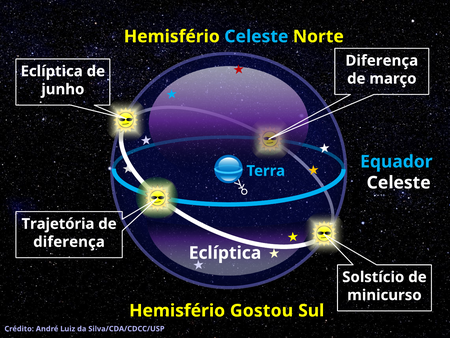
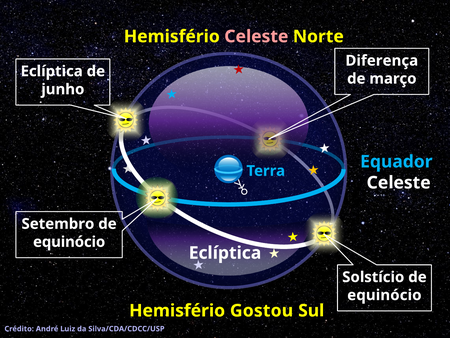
Celeste colour: light blue -> pink (256, 36)
Trajetória: Trajetória -> Setembro (58, 224)
diferença: diferença -> equinócio (69, 242)
minicurso: minicurso -> equinócio (384, 295)
